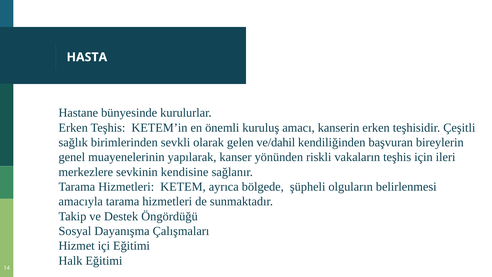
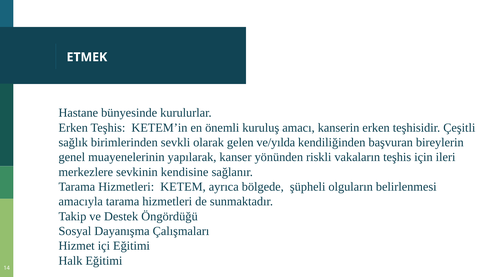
HASTA: HASTA -> ETMEK (87, 57)
ve/dahil: ve/dahil -> ve/yılda (276, 142)
